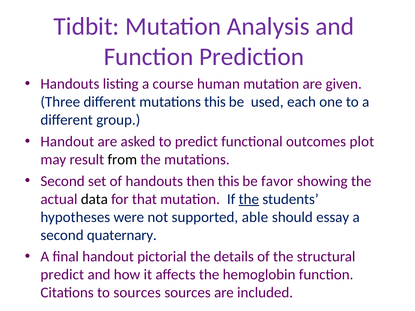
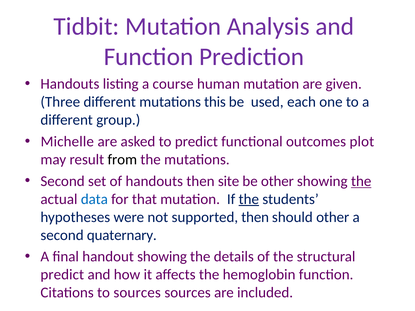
Handout: Handout -> Michelle (67, 142)
then this: this -> site (229, 181)
be favor: favor -> other (277, 181)
the underline: none -> present (361, 181)
data colour: black -> blue (94, 199)
supported able: able -> then (255, 217)
should essay: essay -> other (333, 217)
handout pictorial: pictorial -> showing (162, 257)
